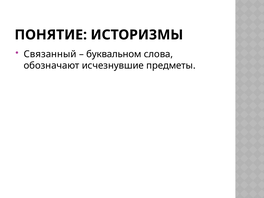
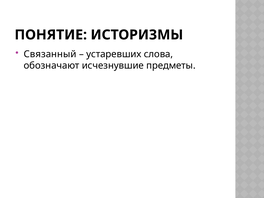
буквальном: буквальном -> устаревших (114, 54)
